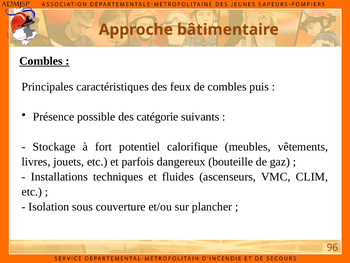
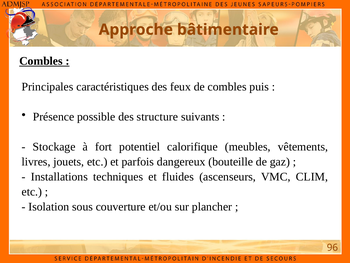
catégorie: catégorie -> structure (157, 117)
